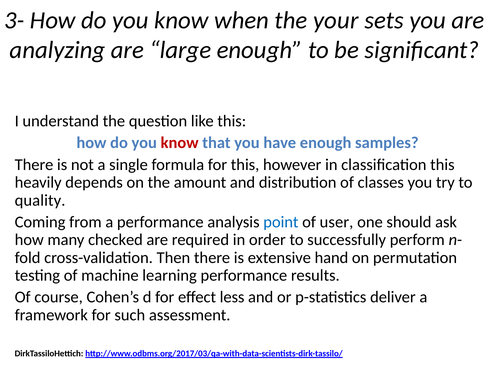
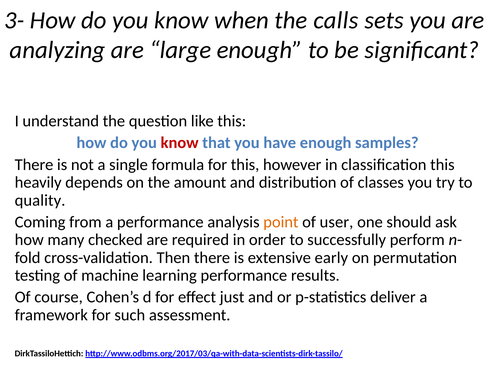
your: your -> calls (336, 20)
point colour: blue -> orange (281, 222)
hand: hand -> early (331, 258)
less: less -> just (232, 297)
